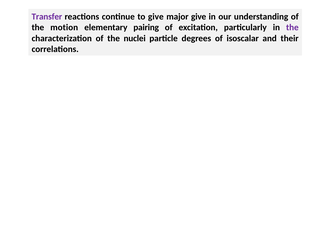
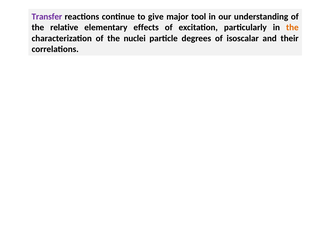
major give: give -> tool (199, 17)
motion: motion -> relative (64, 27)
pairing: pairing -> effects (146, 27)
the colour: purple -> orange (292, 27)
